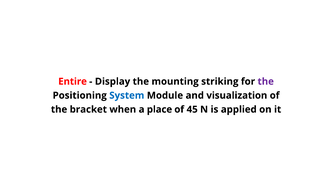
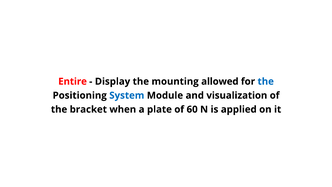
striking: striking -> allowed (220, 81)
the colour: purple -> blue (266, 81)
place: place -> plate (159, 109)
45: 45 -> 60 (192, 109)
